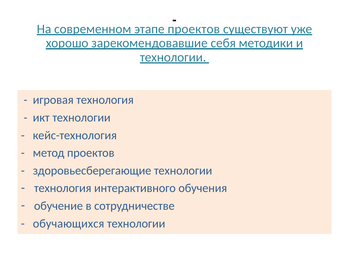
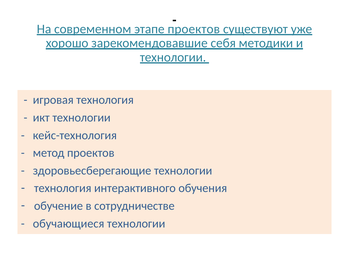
обучающихся: обучающихся -> обучающиеся (69, 223)
